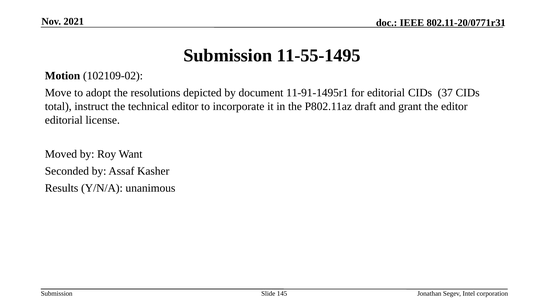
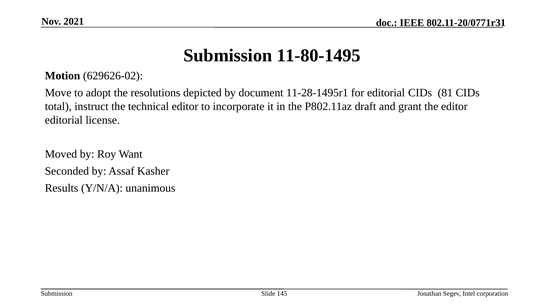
11-55-1495: 11-55-1495 -> 11-80-1495 (319, 56)
102109-02: 102109-02 -> 629626-02 (113, 76)
11-91-1495r1: 11-91-1495r1 -> 11-28-1495r1 (317, 93)
37: 37 -> 81 (445, 93)
